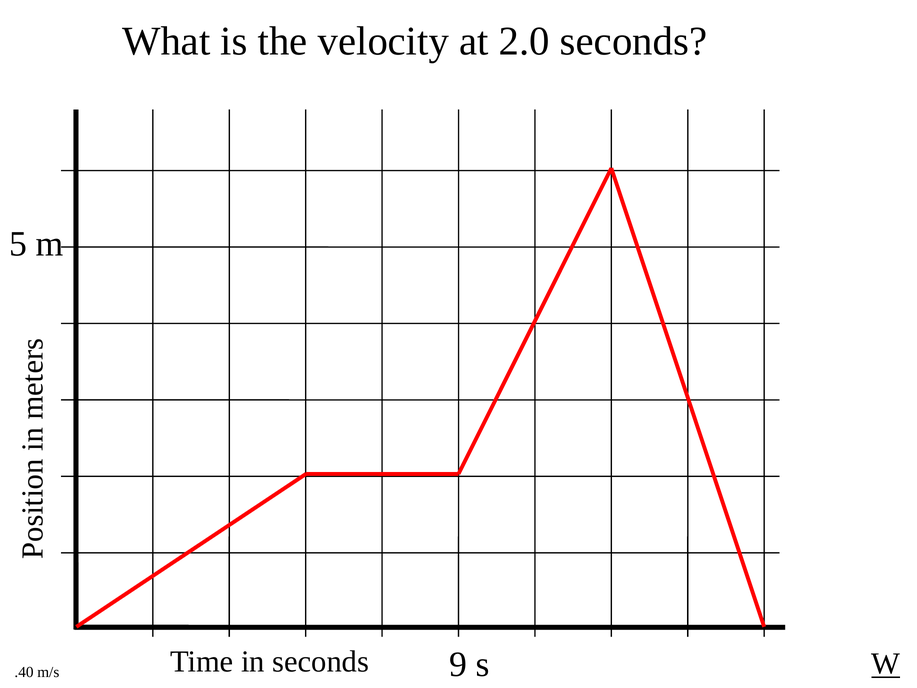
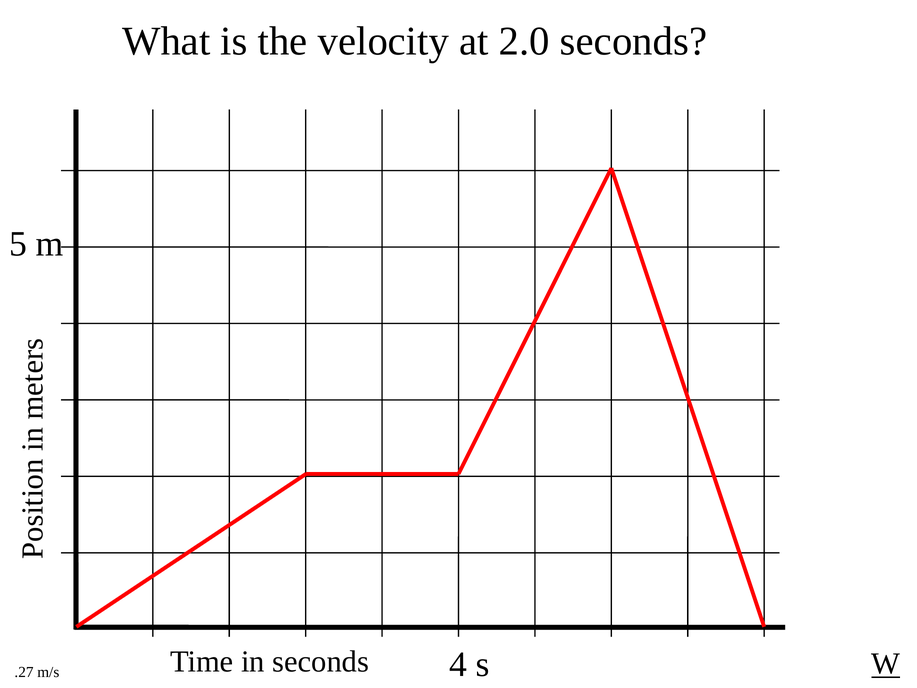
9: 9 -> 4 (458, 664)
.40: .40 -> .27 (24, 672)
